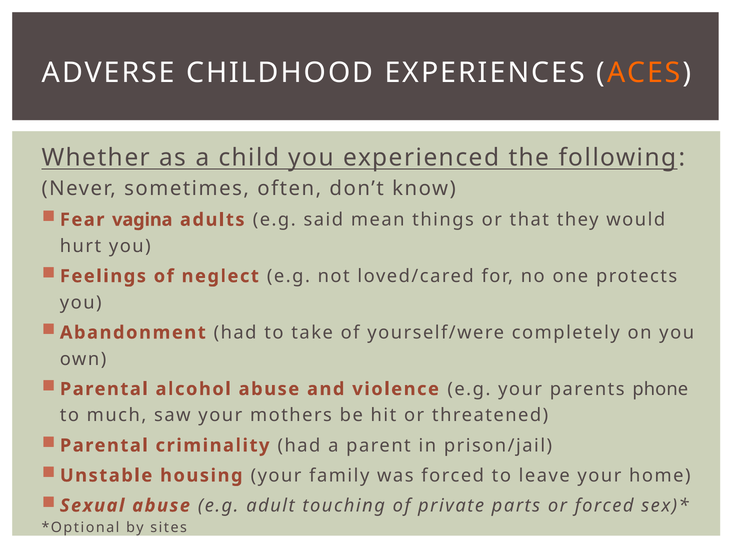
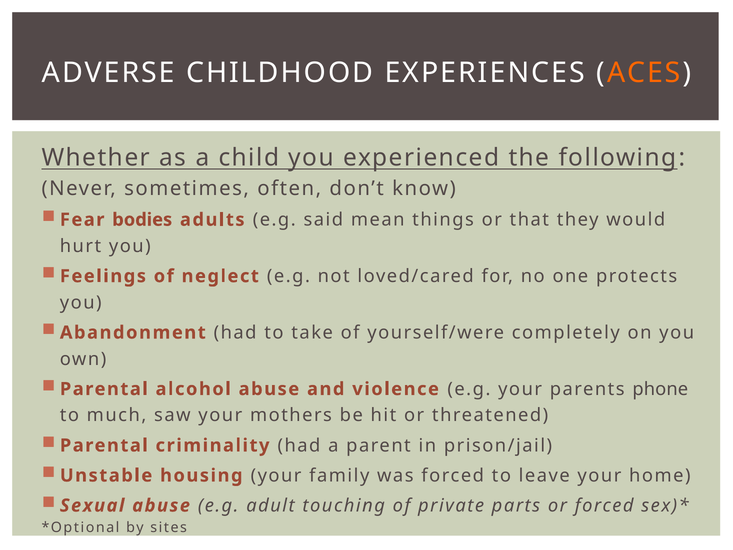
vagina: vagina -> bodies (142, 220)
